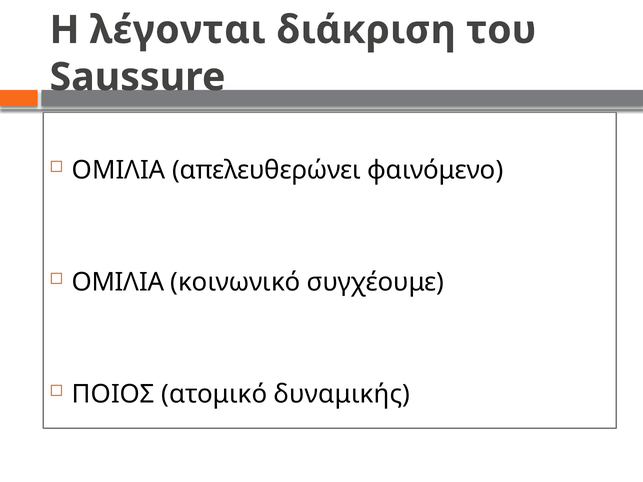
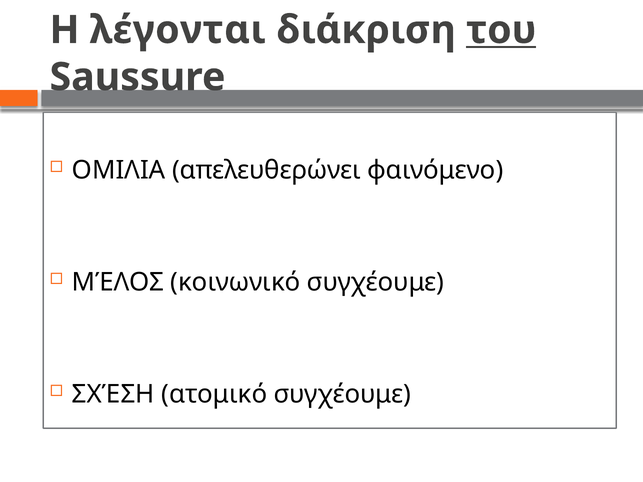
του underline: none -> present (501, 30)
ΟΜΙΛΙΑ: ΟΜΙΛΙΑ -> ΜΈΛΟΣ (118, 282)
ΠΟΙΟΣ: ΠΟΙΟΣ -> ΣΧΈΣΗ (113, 394)
ατομικό δυναμικής: δυναμικής -> συγχέουμε (342, 394)
